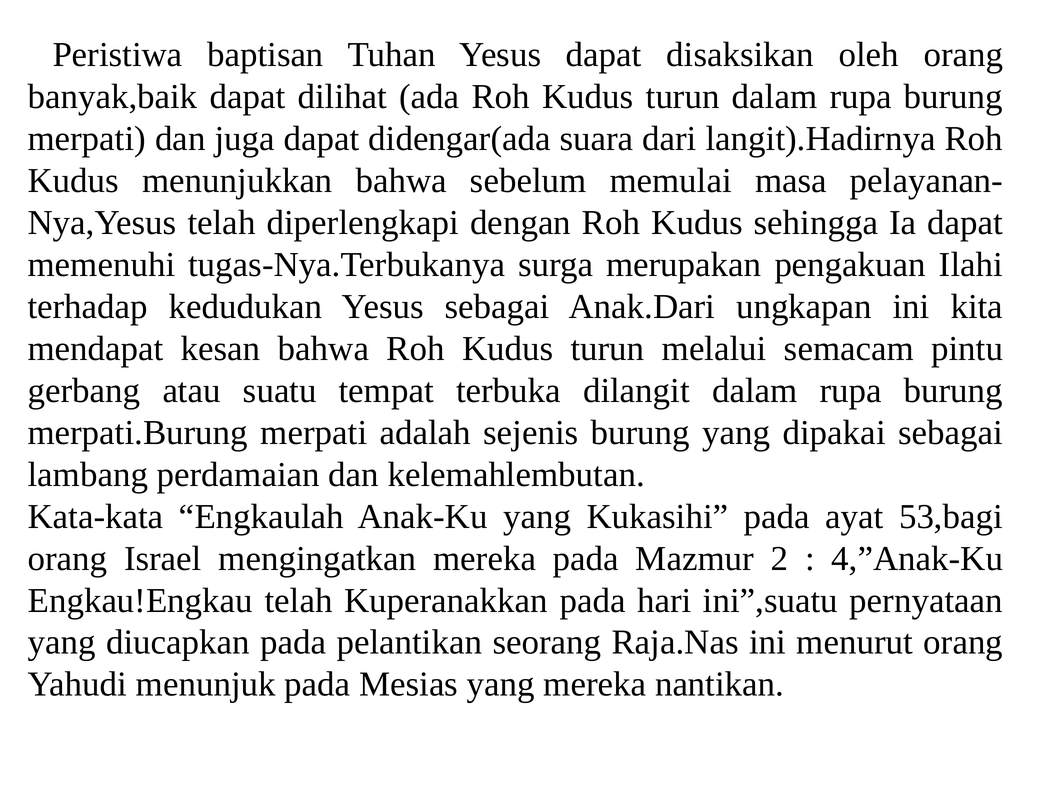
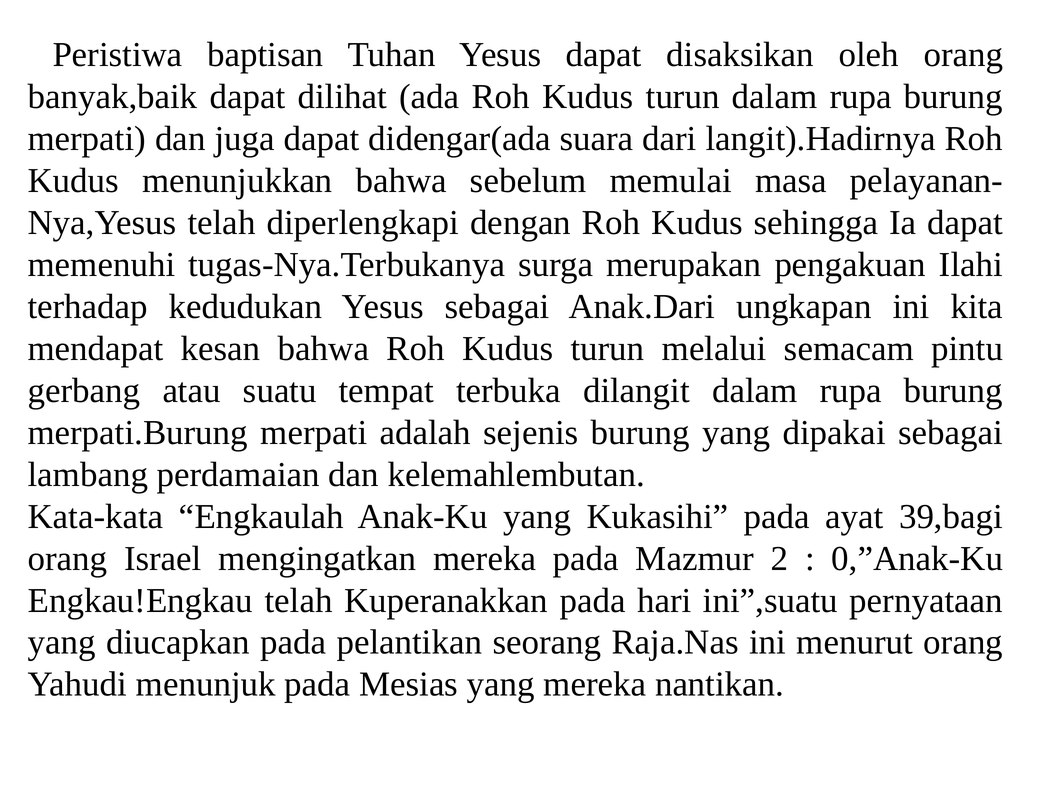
53,bagi: 53,bagi -> 39,bagi (951, 516)
4,”Anak-Ku: 4,”Anak-Ku -> 0,”Anak-Ku (917, 558)
